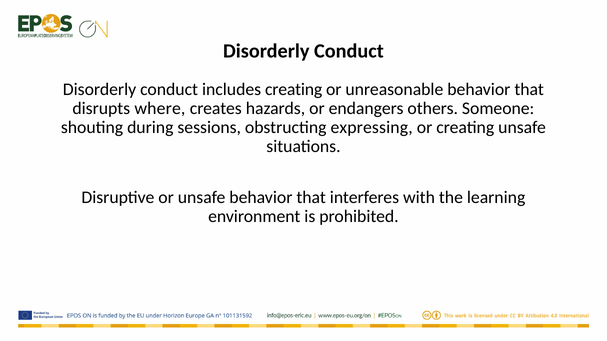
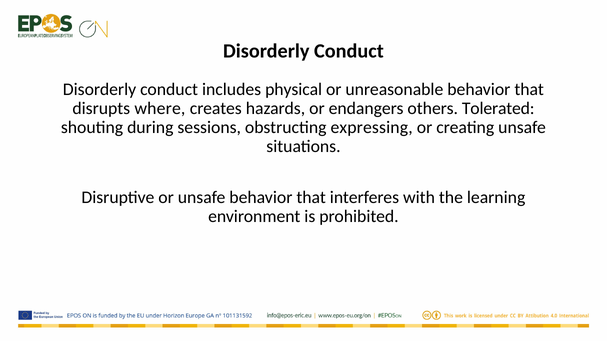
includes creating: creating -> physical (294, 89)
Someone: Someone -> Tolerated (498, 109)
